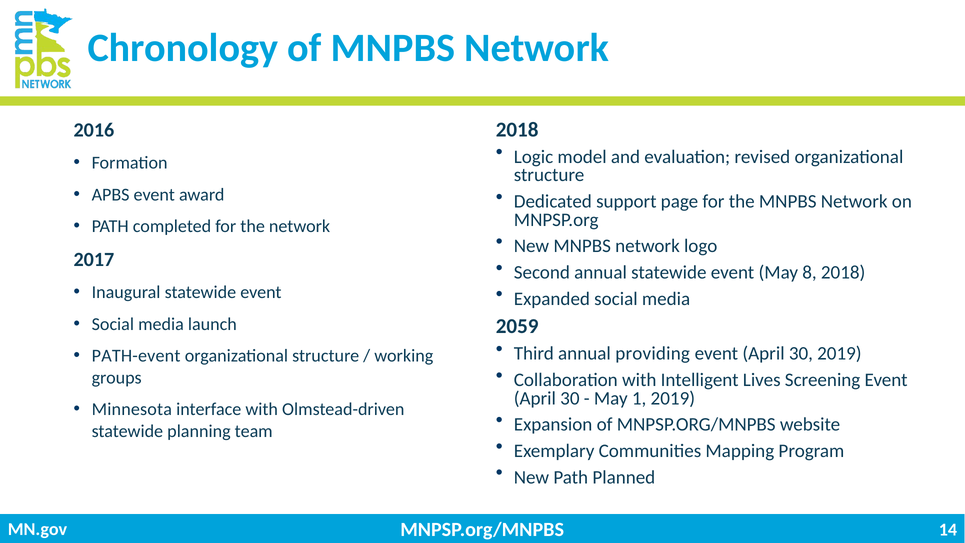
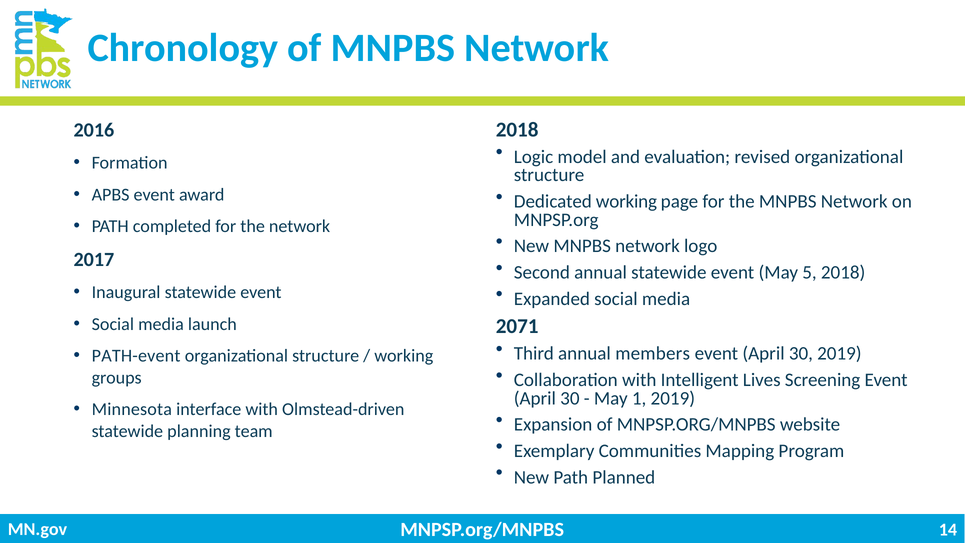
Dedicated support: support -> working (626, 201)
8: 8 -> 5 (810, 272)
2059: 2059 -> 2071 (517, 326)
providing: providing -> members (653, 353)
